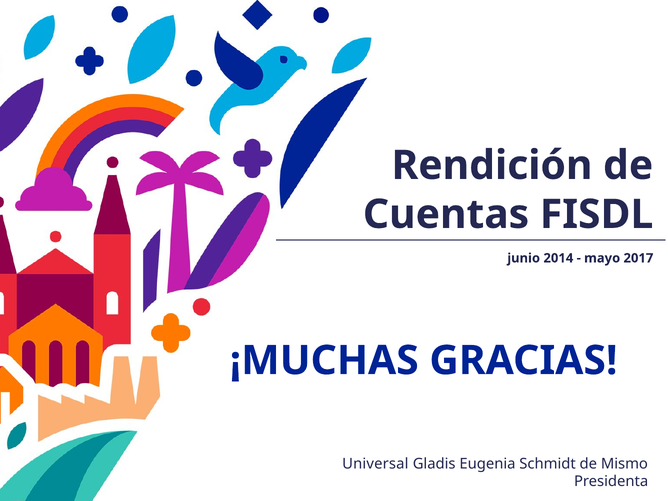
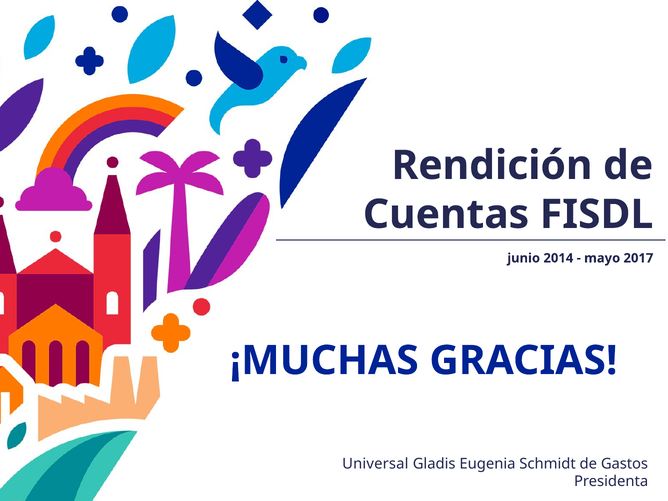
Mismo: Mismo -> Gastos (624, 464)
